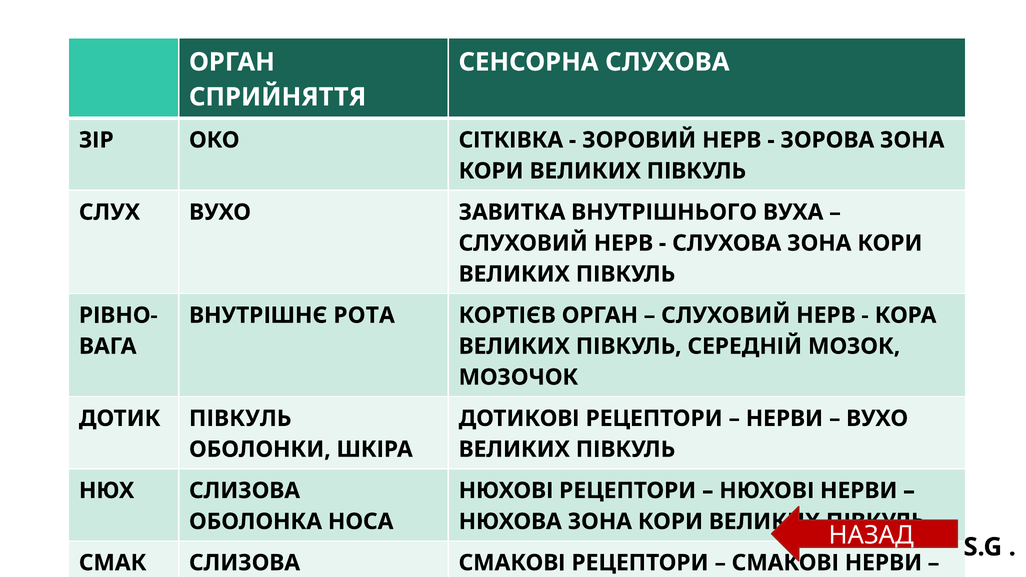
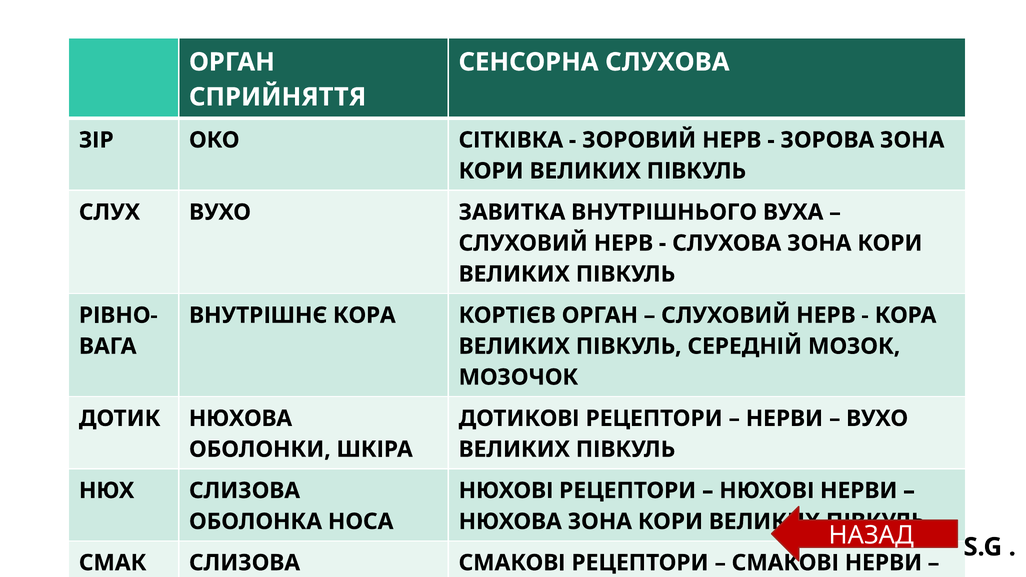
ВНУТРІШНЄ РОТА: РОТА -> КОРА (364, 315)
ДОТИК ПІВКУЛЬ: ПІВКУЛЬ -> НЮХОВА (240, 419)
